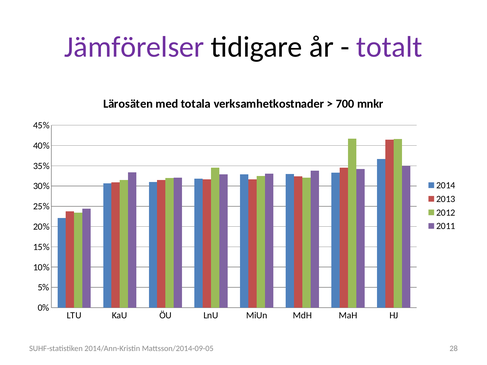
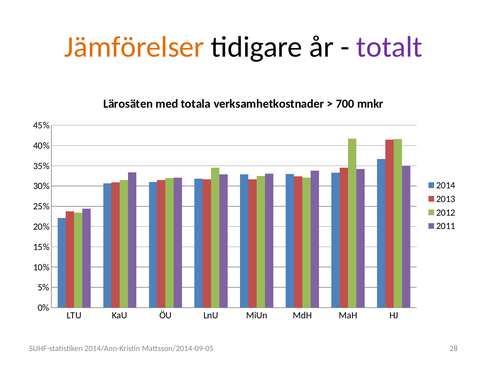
Jämförelser colour: purple -> orange (134, 47)
